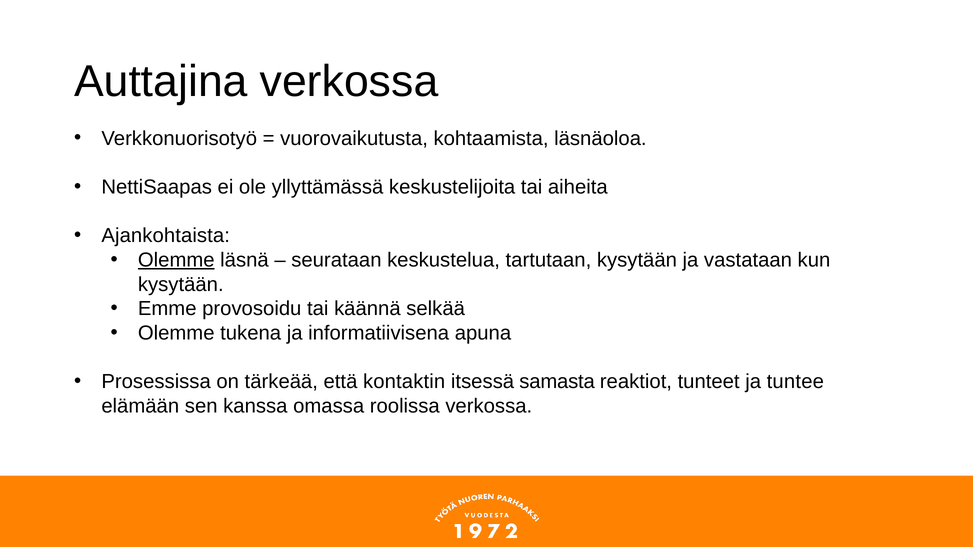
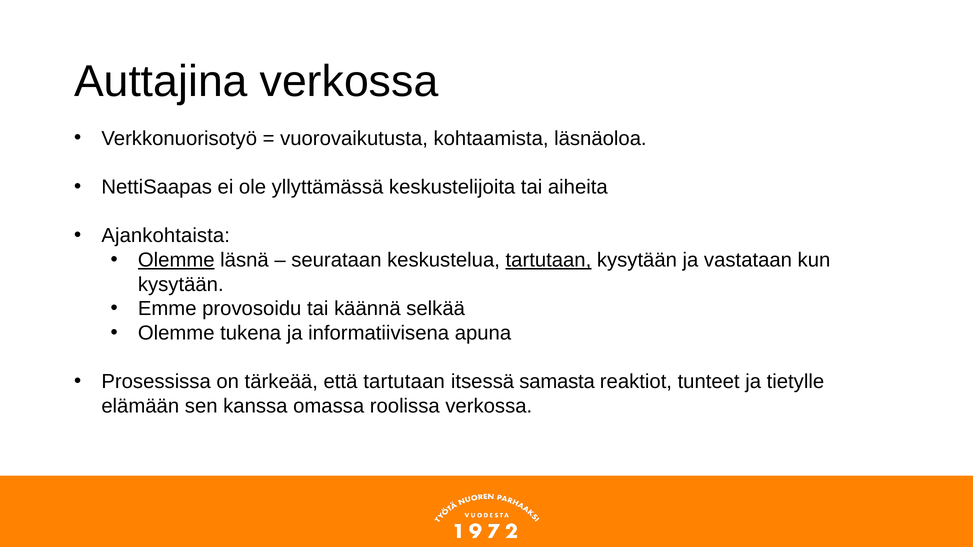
tartutaan underline: none -> present (548, 260)
että kontaktin: kontaktin -> tartutaan (404, 382)
tuntee: tuntee -> tietylle (795, 382)
